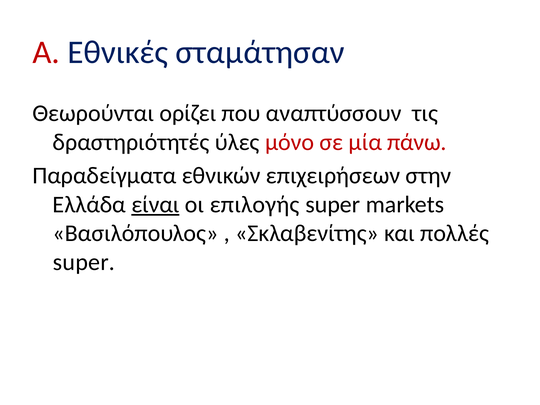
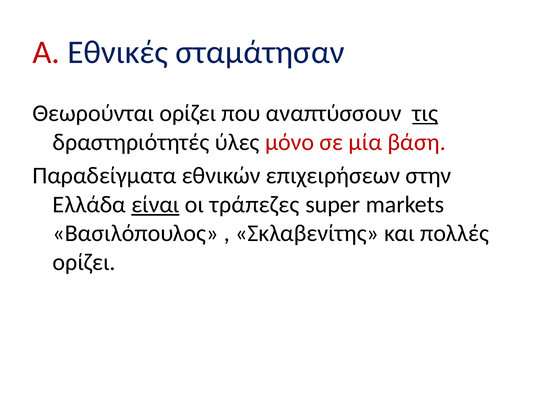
τις underline: none -> present (425, 113)
πάνω: πάνω -> βάση (417, 142)
επιλογής: επιλογής -> τράπεζες (255, 205)
super: super -> ορίζει (84, 262)
